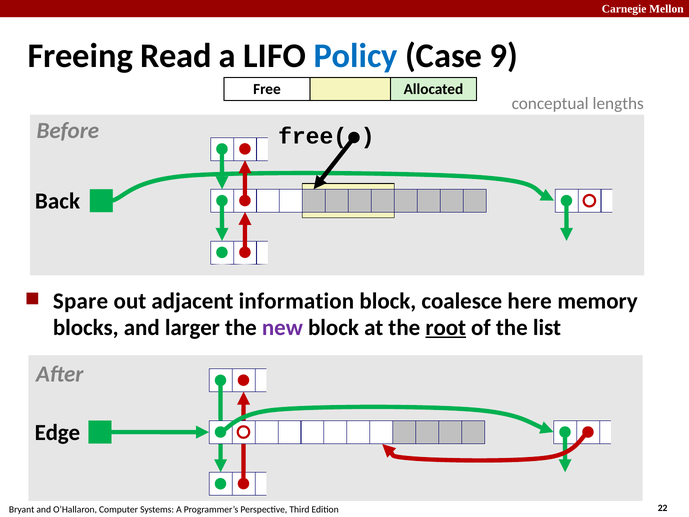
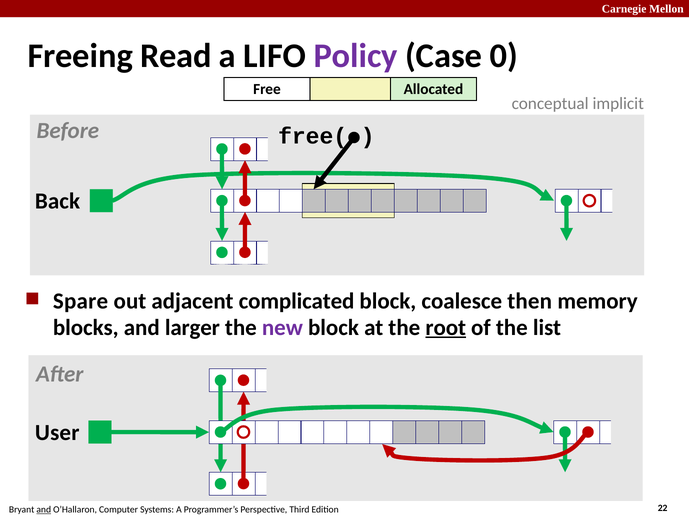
Policy colour: blue -> purple (356, 56)
9: 9 -> 0 (504, 56)
lengths: lengths -> implicit (618, 104)
information: information -> complicated (297, 301)
here: here -> then (530, 301)
Edge: Edge -> User (57, 432)
and underline: none -> present (44, 509)
